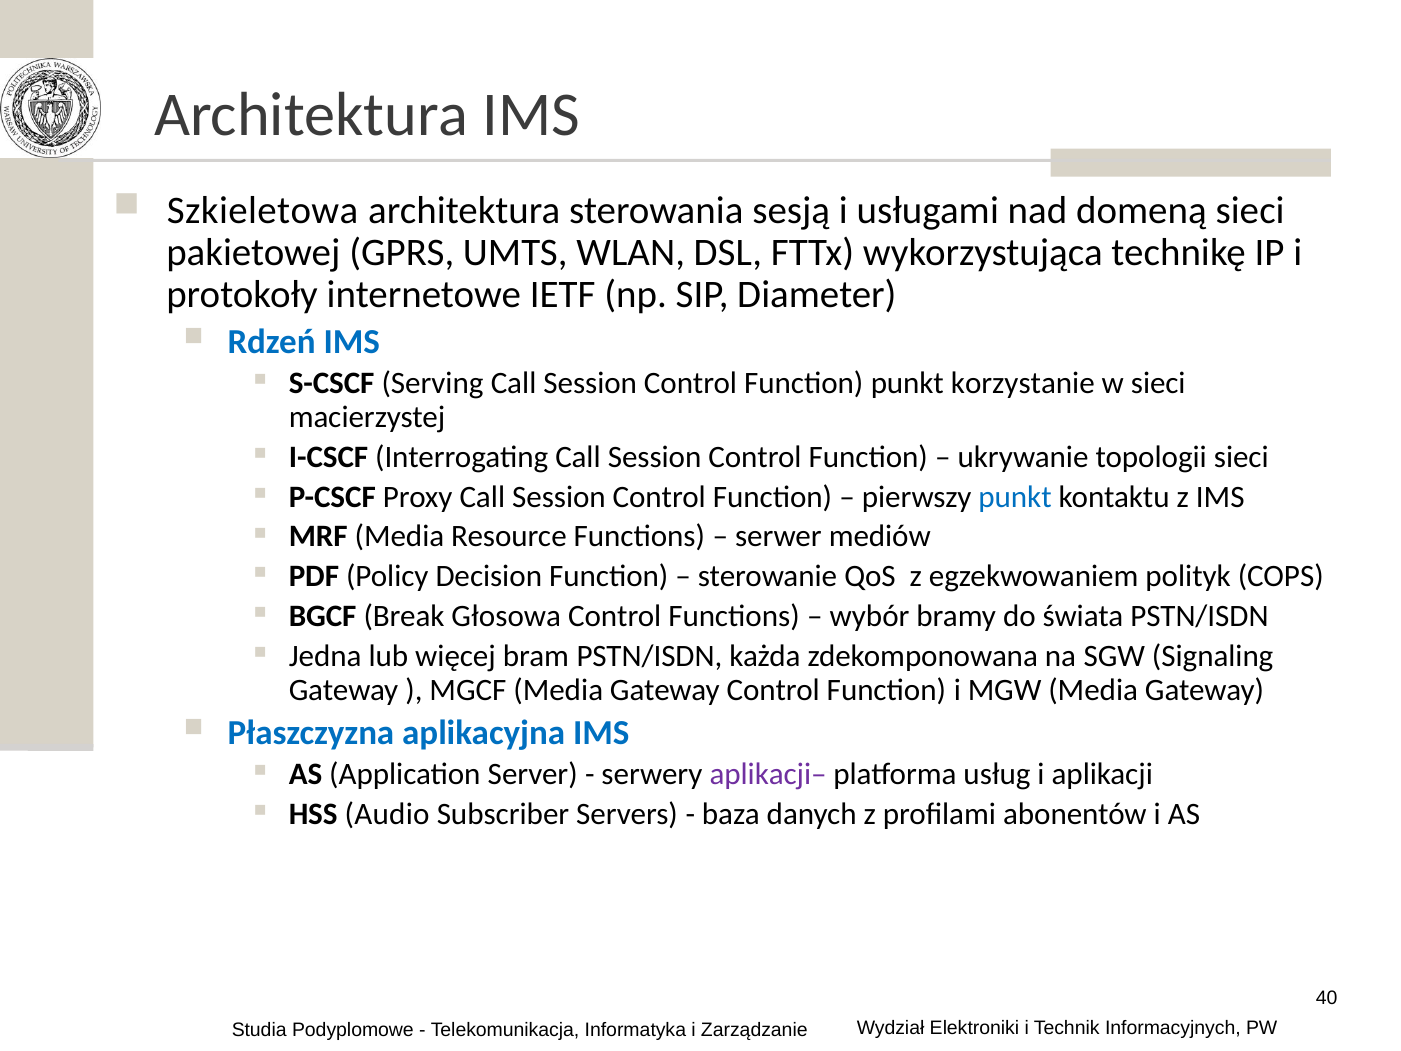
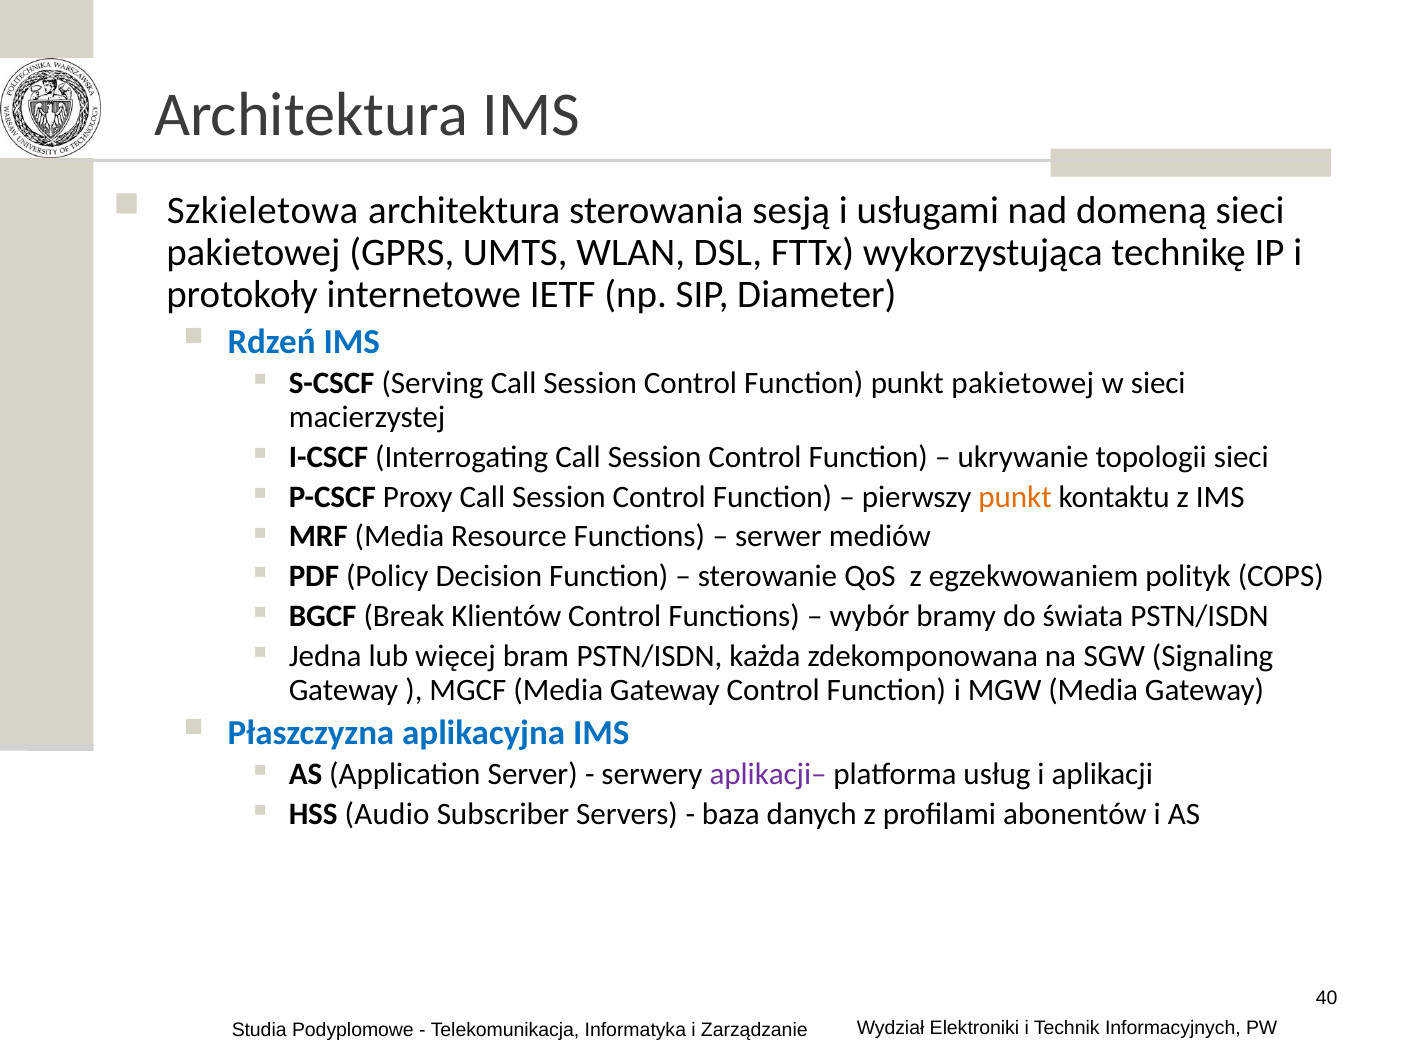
punkt korzystanie: korzystanie -> pakietowej (1023, 383)
punkt colour: blue -> orange (1015, 497)
Głosowa: Głosowa -> Klientów (506, 616)
